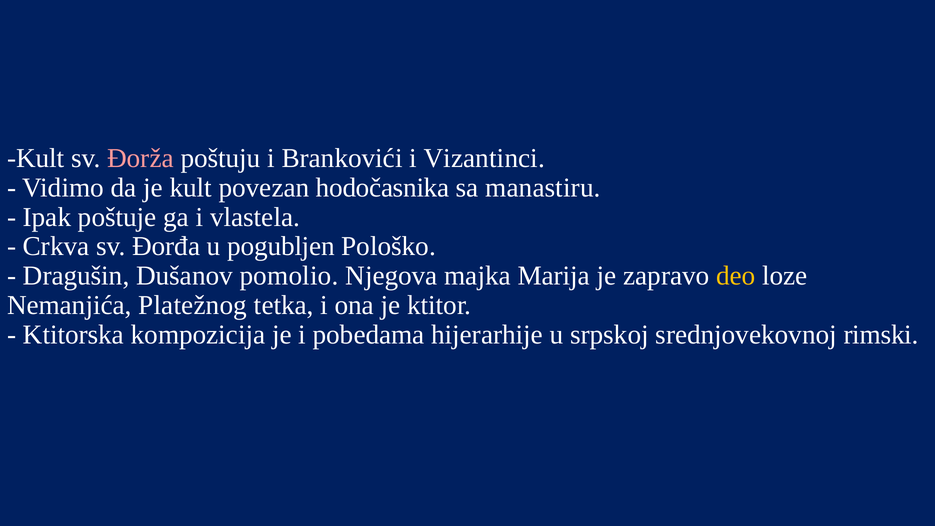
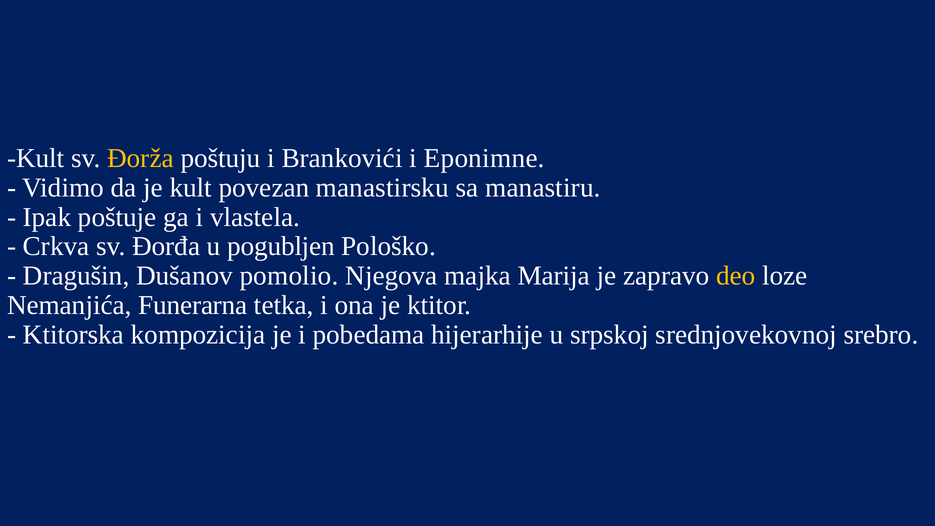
Đorža colour: pink -> yellow (140, 158)
Vizantinci: Vizantinci -> Eponimne (484, 158)
hodočasnika: hodočasnika -> manastirsku (382, 188)
Platežnog: Platežnog -> Funerarna (193, 305)
rimski: rimski -> srebro (881, 335)
